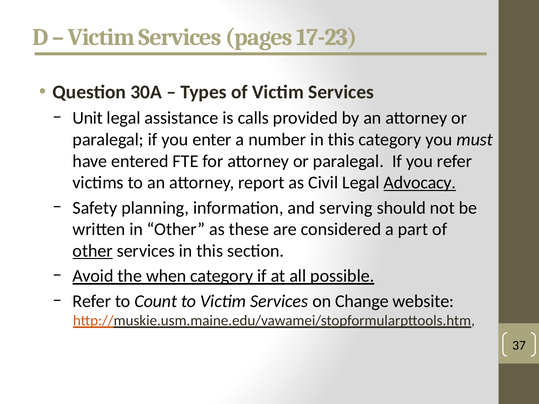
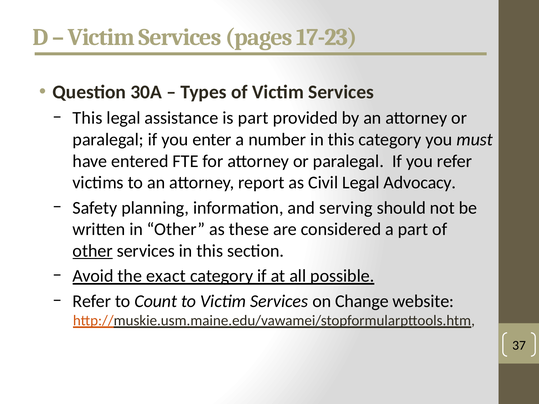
Unit: Unit -> This (87, 118)
is calls: calls -> part (253, 118)
Advocacy underline: present -> none (420, 183)
when: when -> exact (166, 276)
